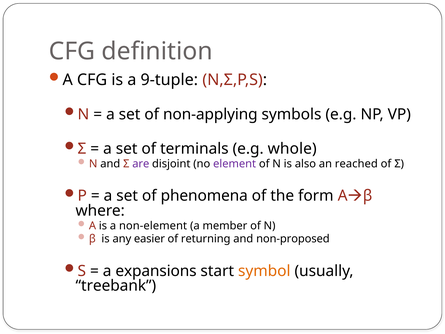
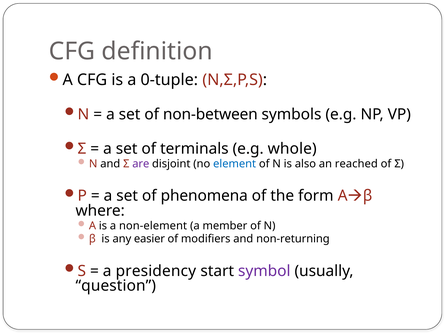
9-tuple: 9-tuple -> 0-tuple (169, 80)
non-applying: non-applying -> non-between (210, 114)
element colour: purple -> blue (235, 164)
returning: returning -> modifiers (206, 239)
non-proposed: non-proposed -> non-returning (293, 239)
expansions: expansions -> presidency (156, 271)
symbol colour: orange -> purple (264, 271)
treebank: treebank -> question (116, 286)
